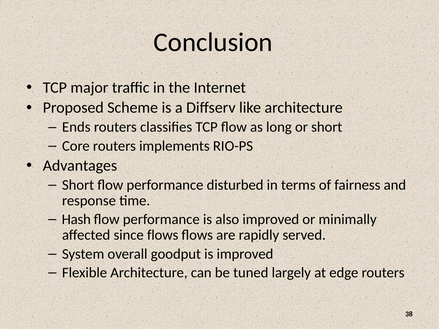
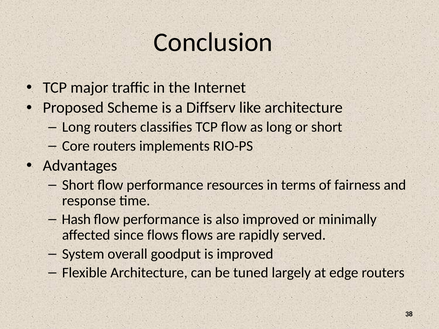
Ends: Ends -> Long (76, 127)
disturbed: disturbed -> resources (235, 185)
